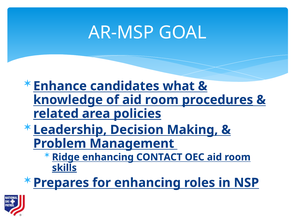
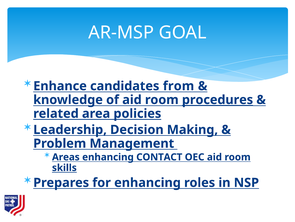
what: what -> from (179, 86)
Ridge: Ridge -> Areas (66, 157)
skills underline: present -> none (64, 167)
